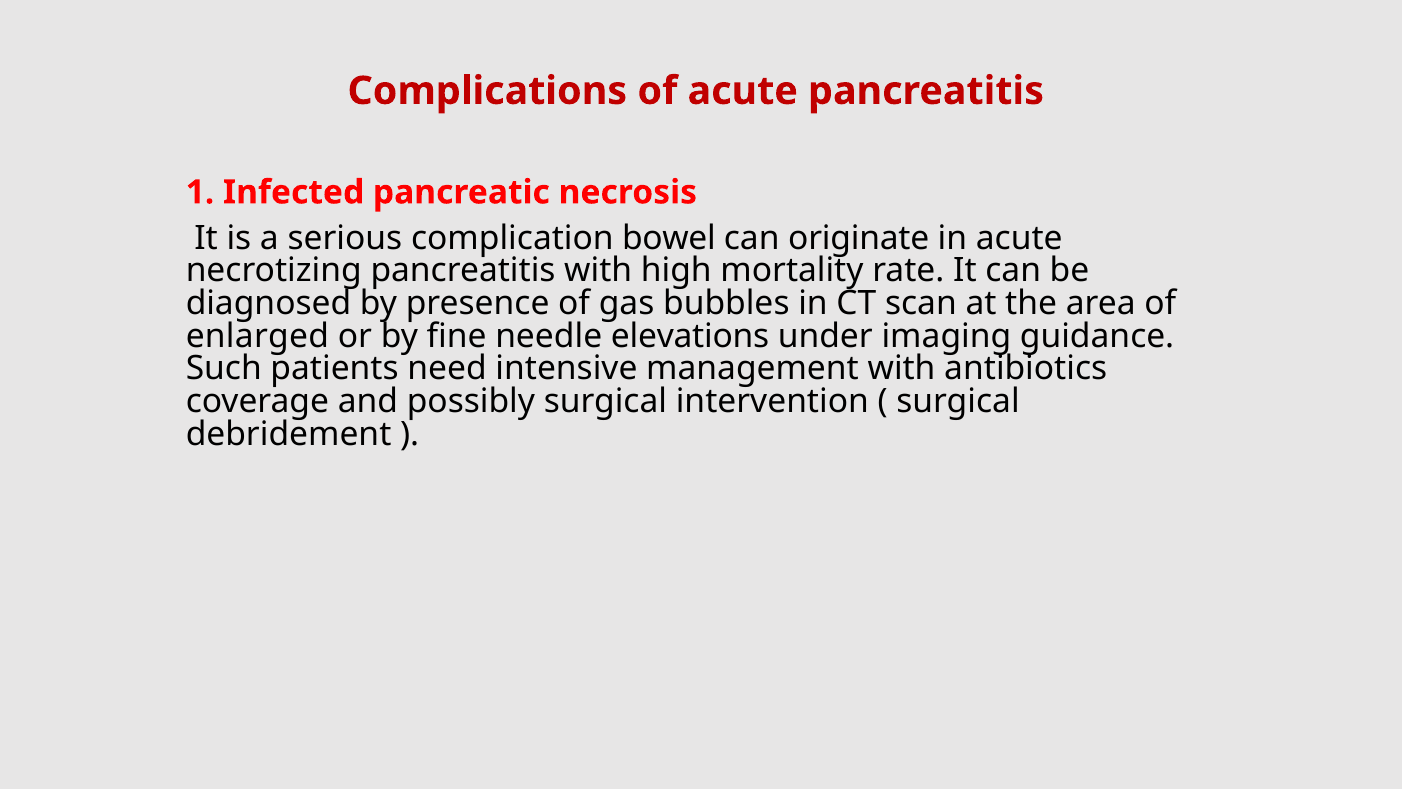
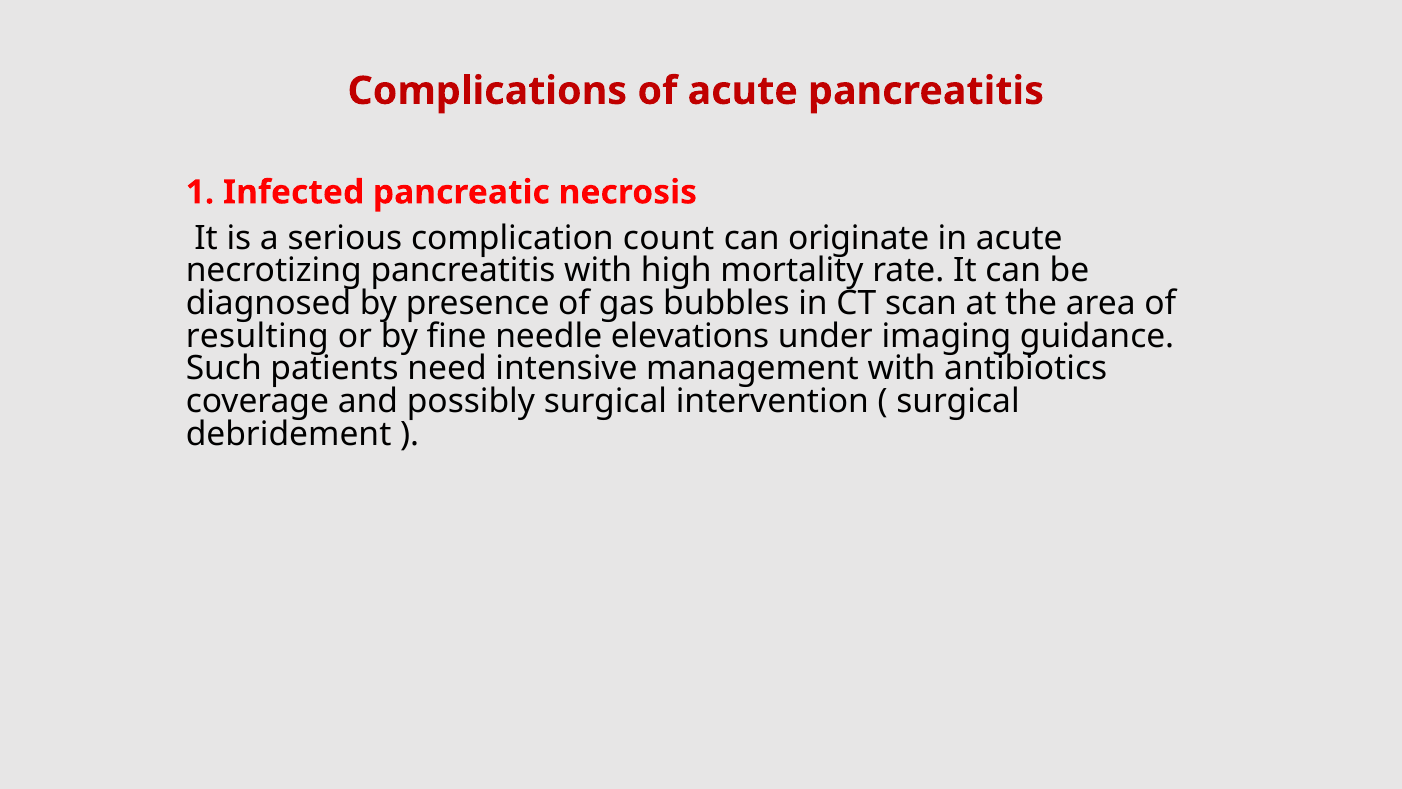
bowel: bowel -> count (669, 238)
enlarged: enlarged -> resulting (257, 336)
